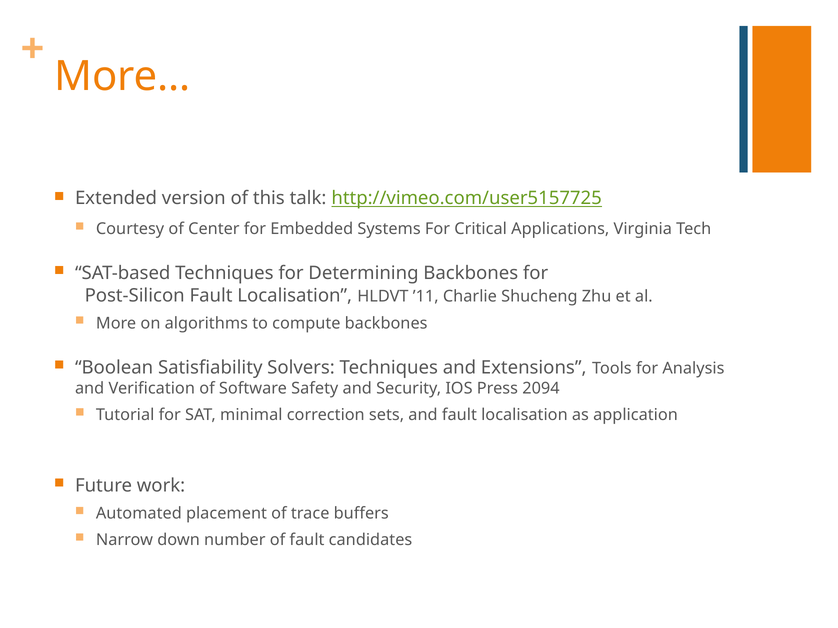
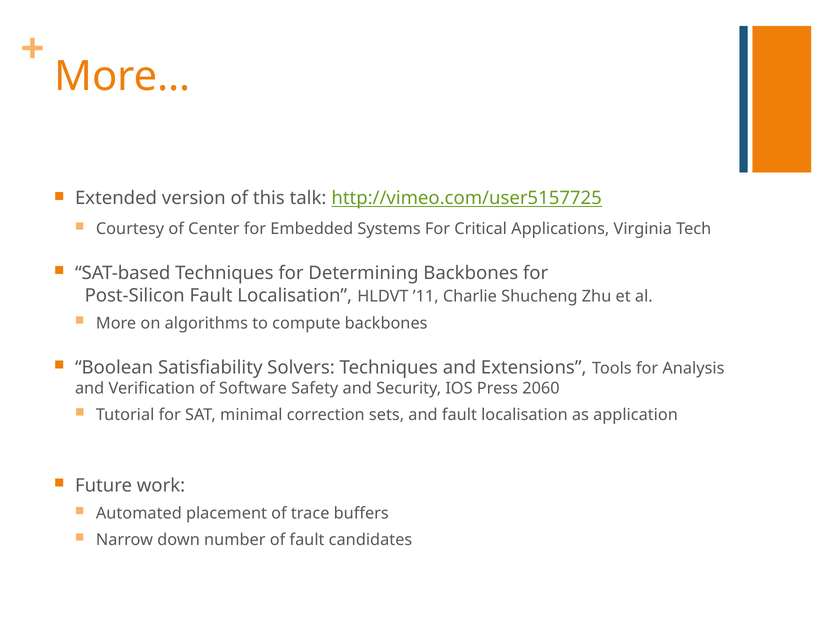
2094: 2094 -> 2060 (541, 389)
